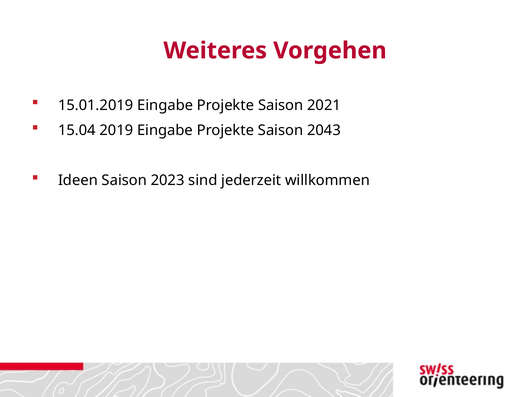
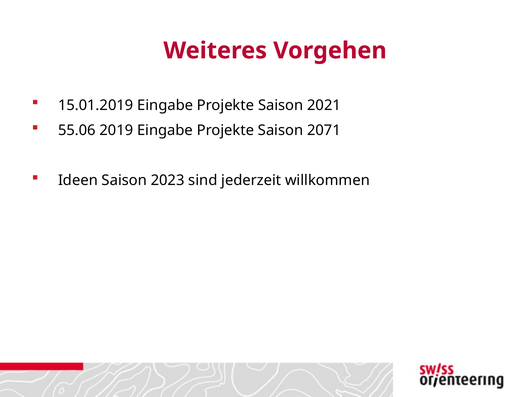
15.04: 15.04 -> 55.06 (77, 130)
2043: 2043 -> 2071 (324, 130)
